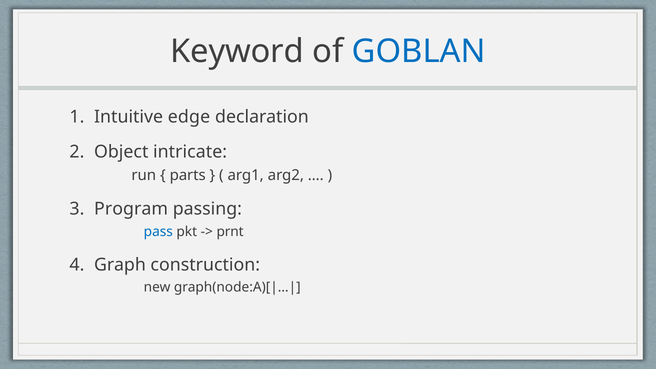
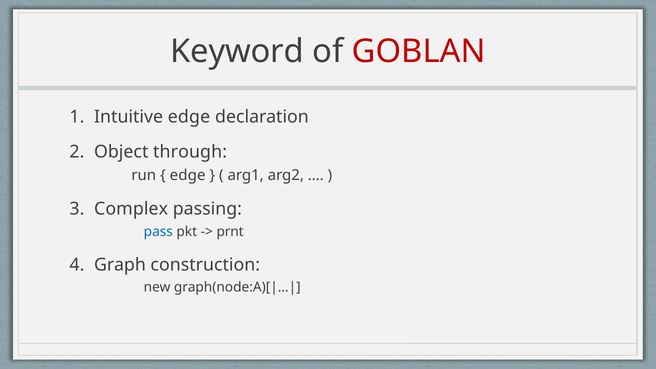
GOBLAN colour: blue -> red (419, 51)
intricate: intricate -> through (190, 152)
parts: parts -> edge (188, 176)
Program: Program -> Complex (131, 209)
